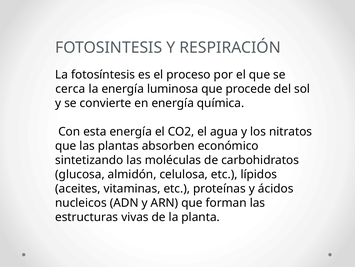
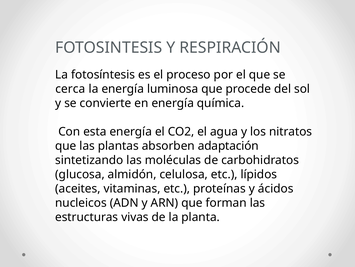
económico: económico -> adaptación (228, 146)
